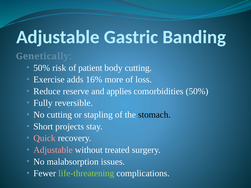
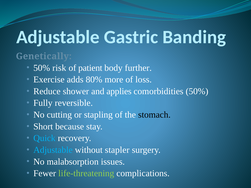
body cutting: cutting -> further (138, 68)
16%: 16% -> 80% (94, 80)
reserve: reserve -> shower (76, 91)
projects: projects -> because (70, 127)
Quick colour: pink -> light blue (44, 138)
Adjustable colour: pink -> light blue (53, 150)
treated: treated -> stapler (117, 150)
